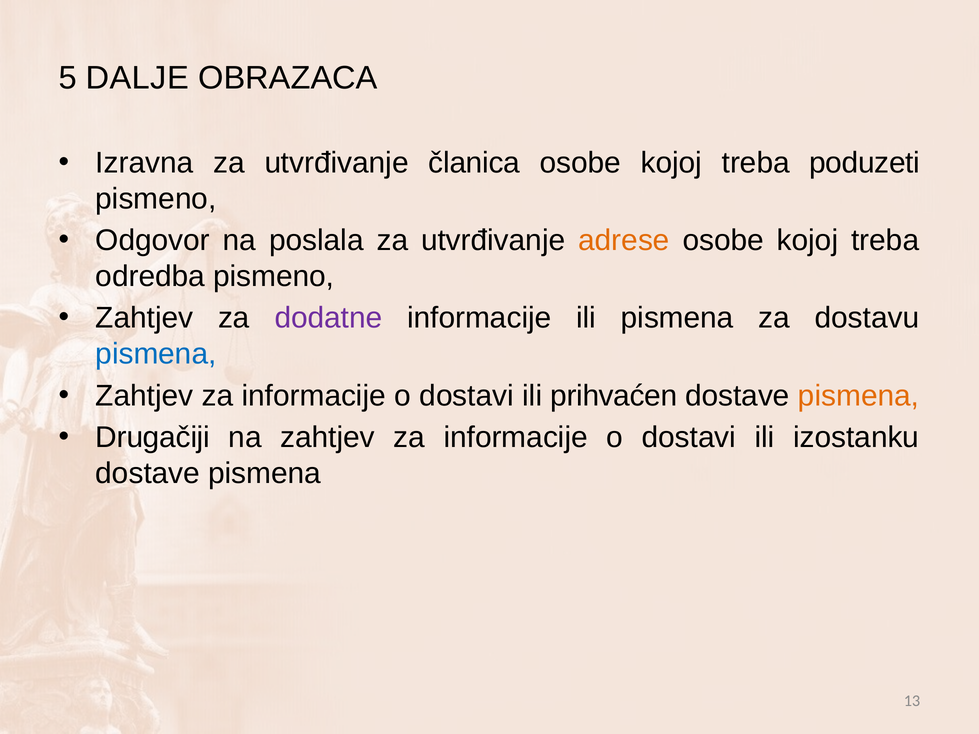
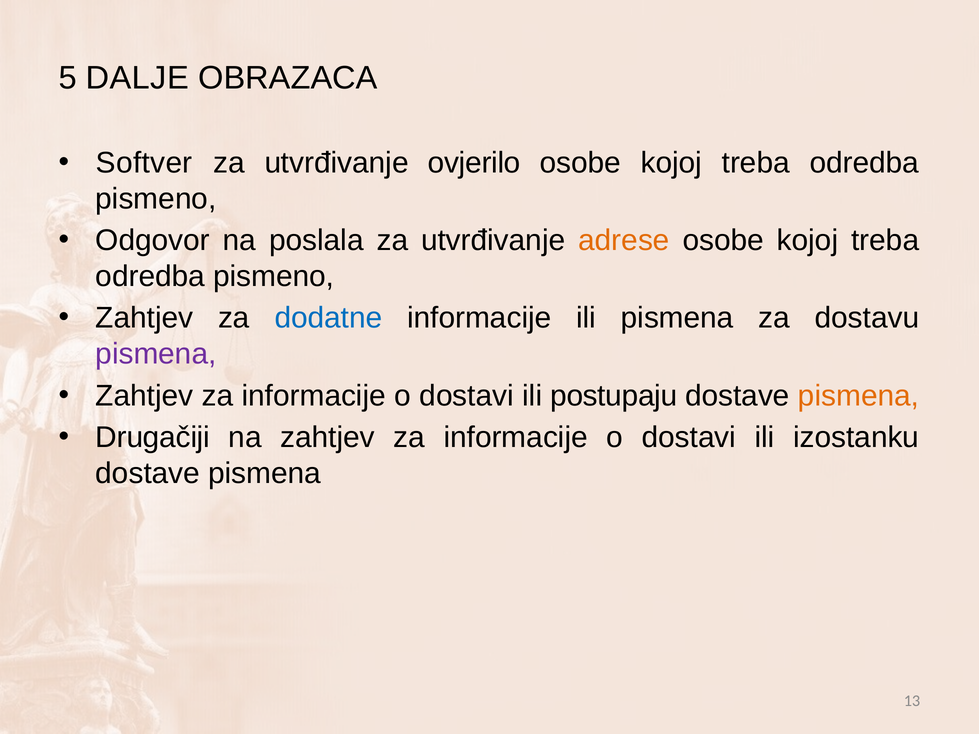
Izravna: Izravna -> Softver (144, 163)
članica: članica -> ovjerilo (474, 163)
poduzeti: poduzeti -> odredba (864, 163)
dodatne colour: purple -> blue (328, 318)
pismena colour: blue -> purple (156, 354)
prihvaćen: prihvaćen -> postupaju (614, 396)
